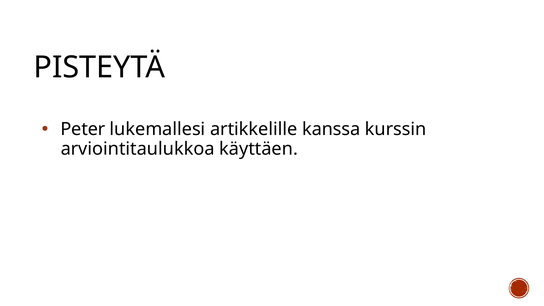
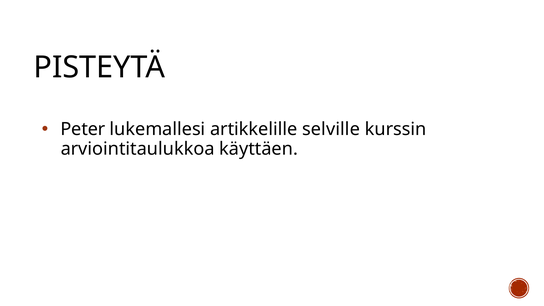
kanssa: kanssa -> selville (331, 129)
